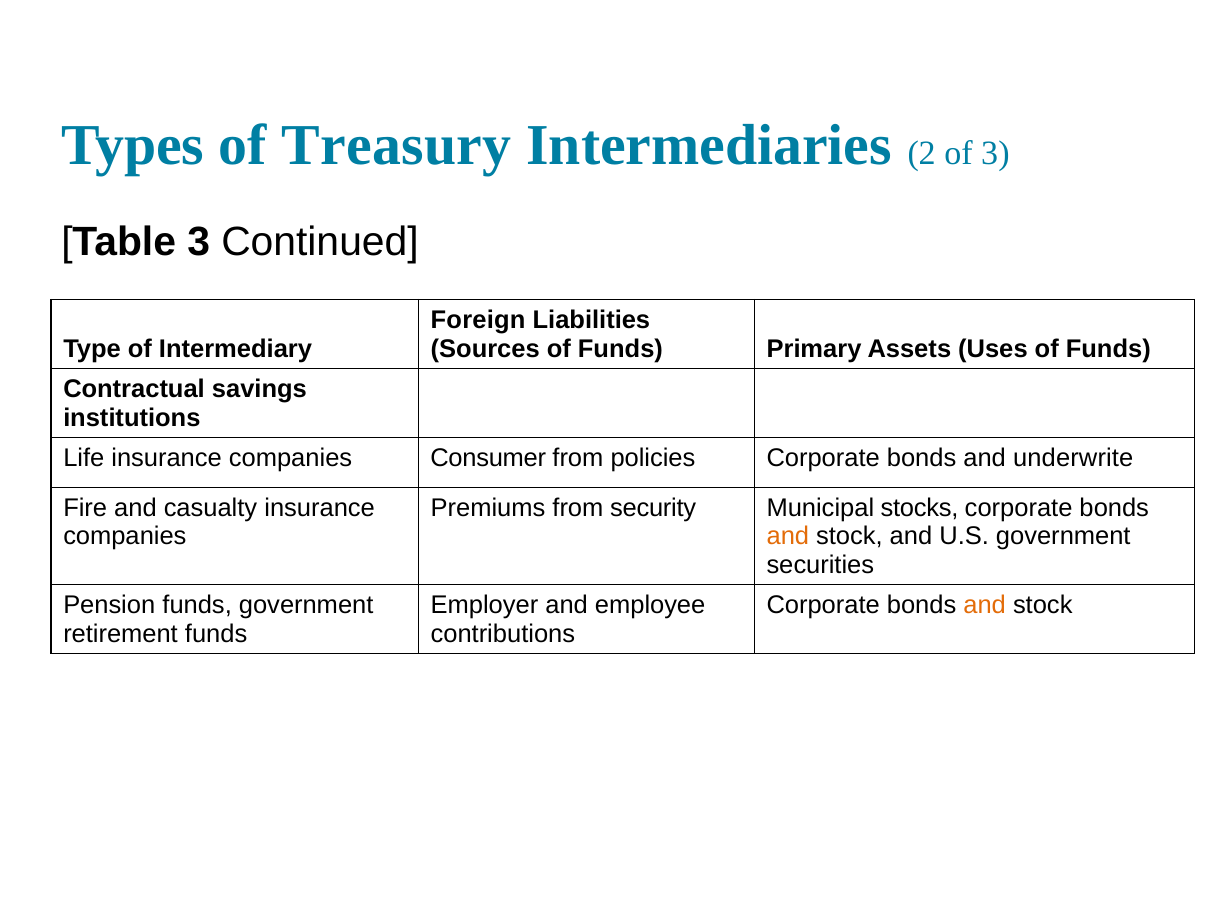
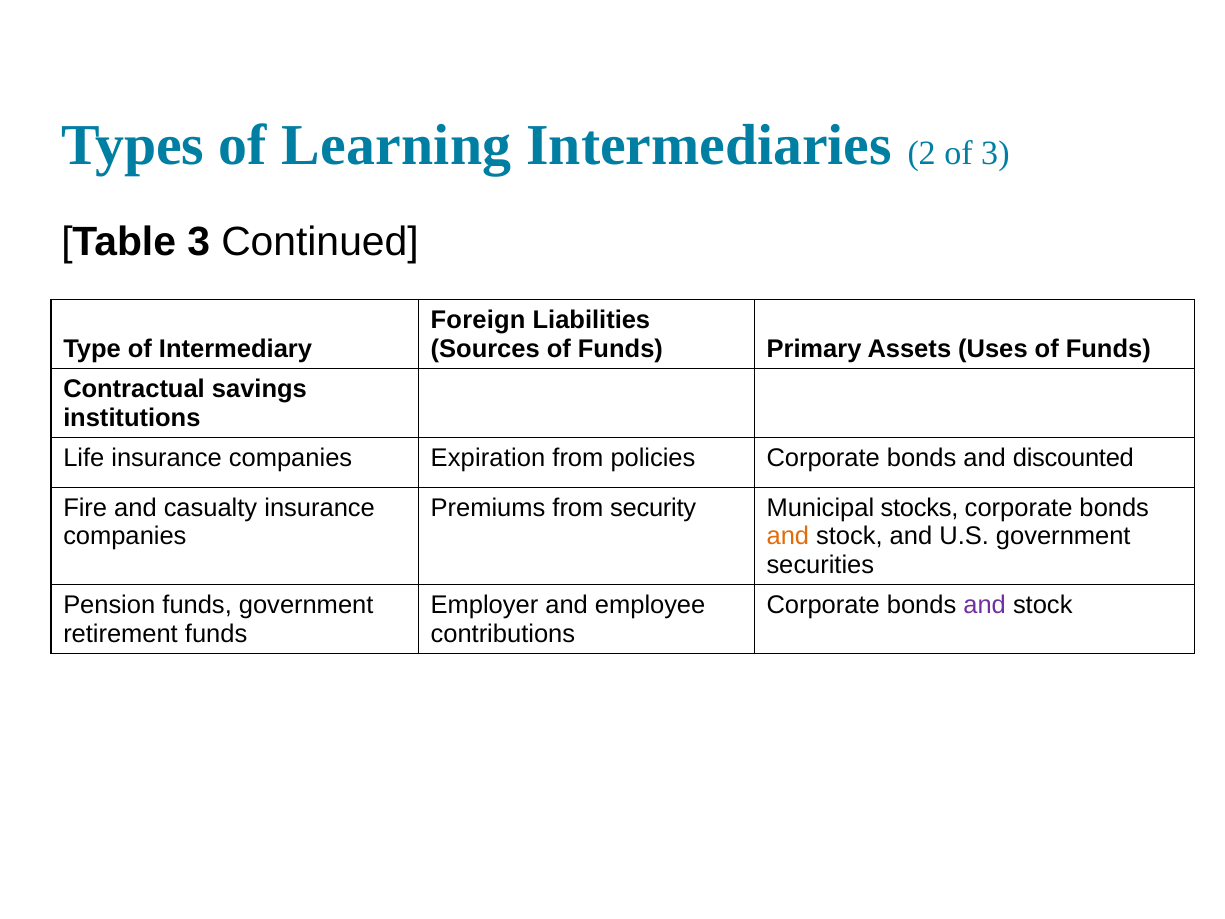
Treasury: Treasury -> Learning (397, 145)
Consumer: Consumer -> Expiration (488, 458)
underwrite: underwrite -> discounted (1073, 458)
and colour: orange -> purple (985, 605)
